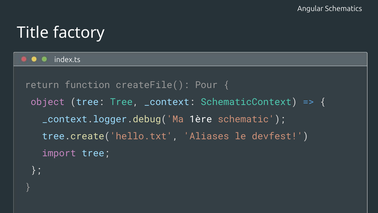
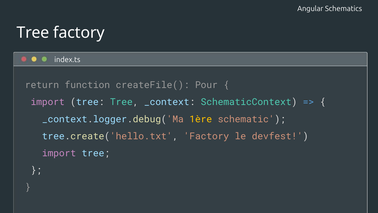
Title: Title -> Tree (33, 33)
object: object -> import (48, 102)
1ère colour: white -> yellow (201, 119)
tree.create('hello.txt Aliases: Aliases -> Factory (206, 136)
